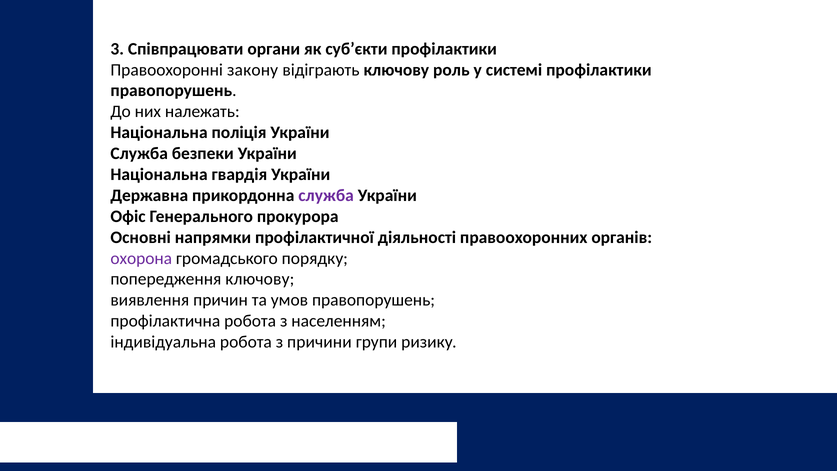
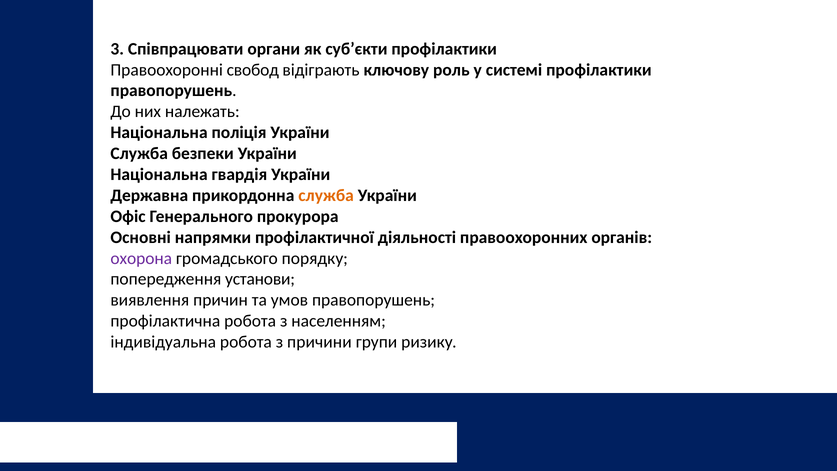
закону: закону -> свобод (253, 70)
служба colour: purple -> orange (326, 195)
попередження ключову: ключову -> установи (260, 279)
